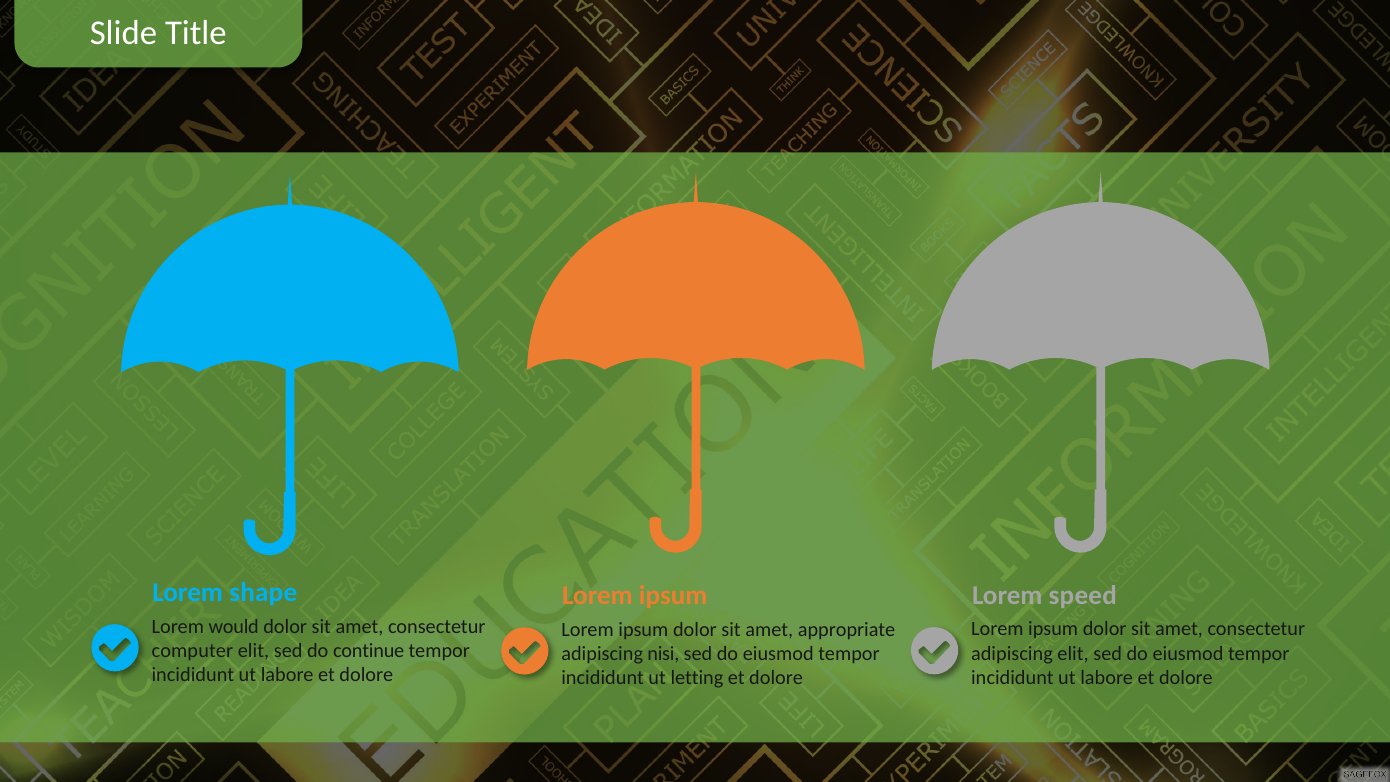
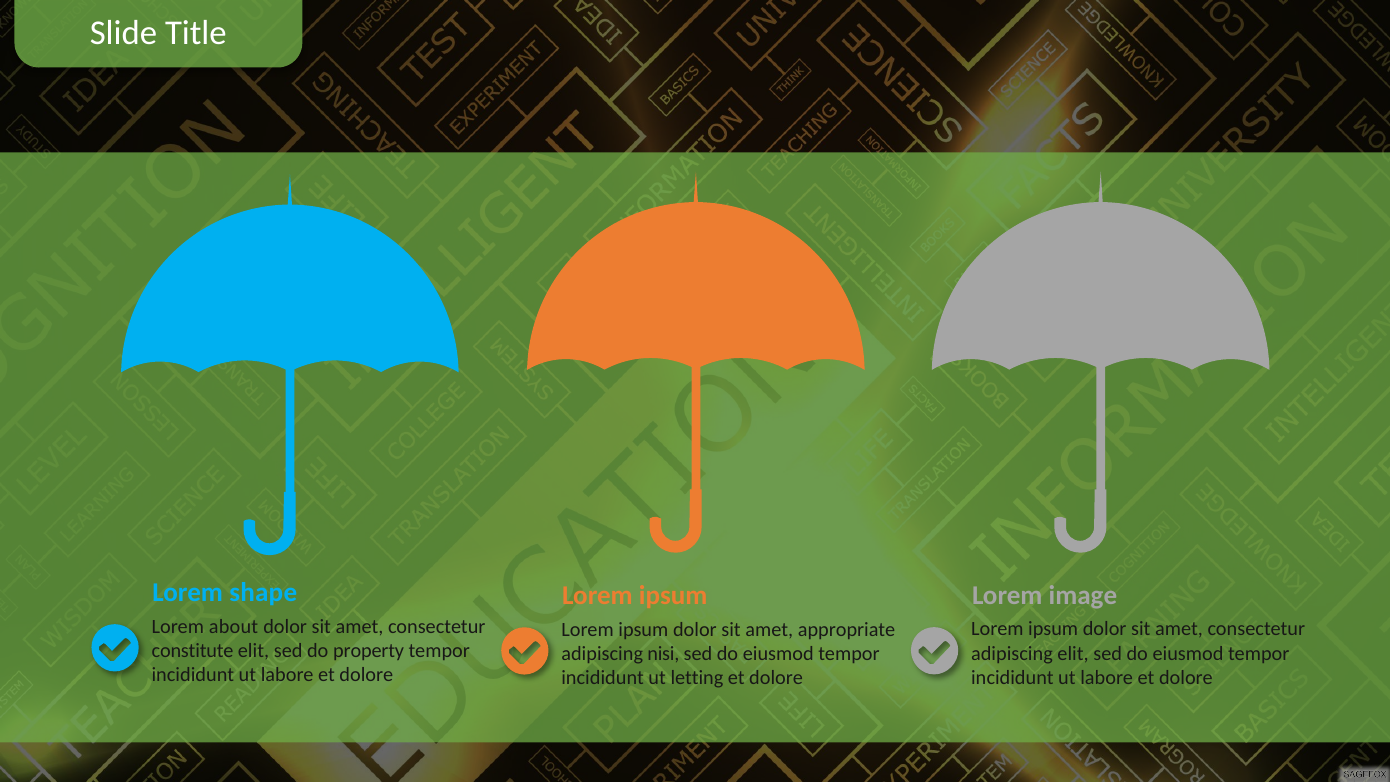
speed: speed -> image (1083, 595)
would: would -> about (234, 626)
computer: computer -> constitute (193, 651)
continue: continue -> property (369, 651)
